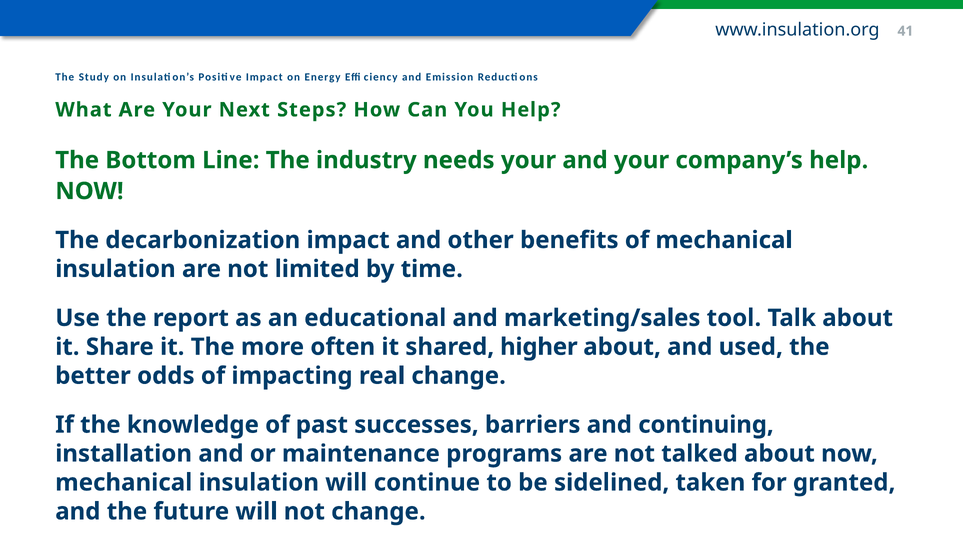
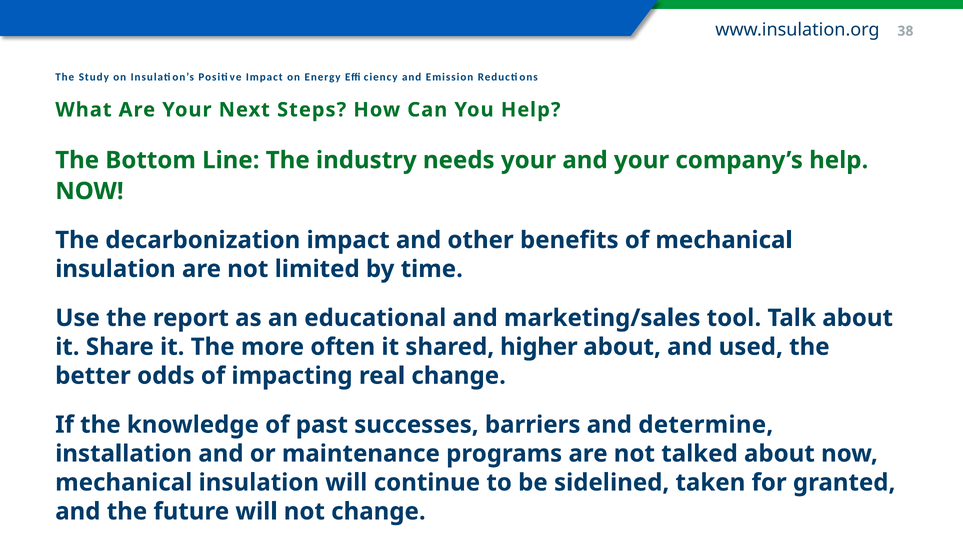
41: 41 -> 38 (905, 31)
continuing: continuing -> determine (706, 425)
